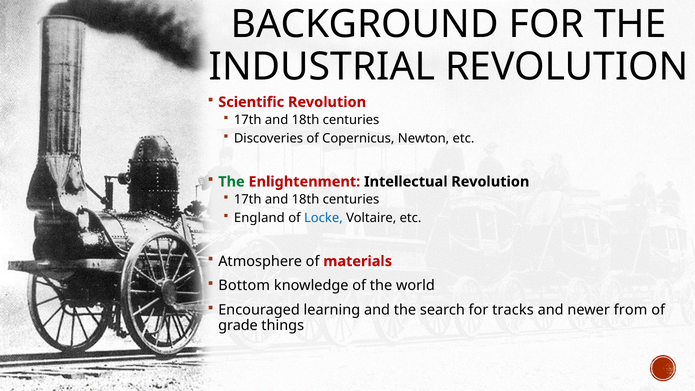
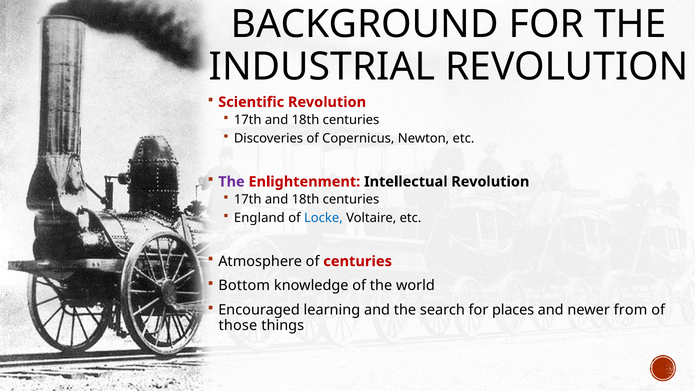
The colour: green -> purple (231, 182)
of materials: materials -> centuries (358, 261)
tracks: tracks -> places (513, 310)
grade: grade -> those (238, 326)
